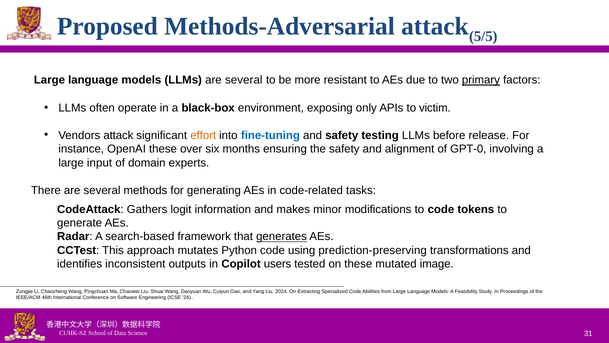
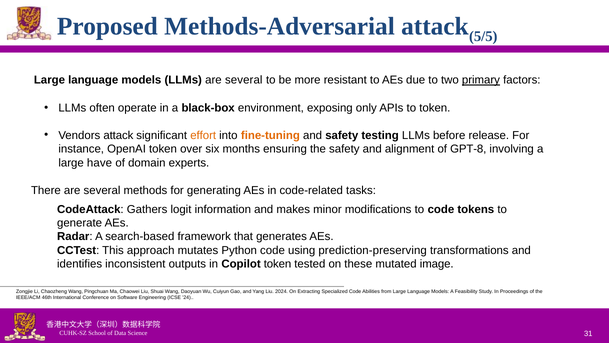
to victim: victim -> token (435, 108)
fine-tuning colour: blue -> orange (270, 135)
OpenAI these: these -> token (163, 149)
GPT-0: GPT-0 -> GPT-8 (468, 149)
input: input -> have (100, 163)
generates underline: present -> none (282, 236)
Copilot users: users -> token (278, 264)
